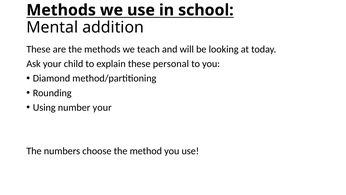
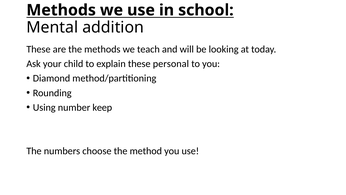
number your: your -> keep (102, 107)
